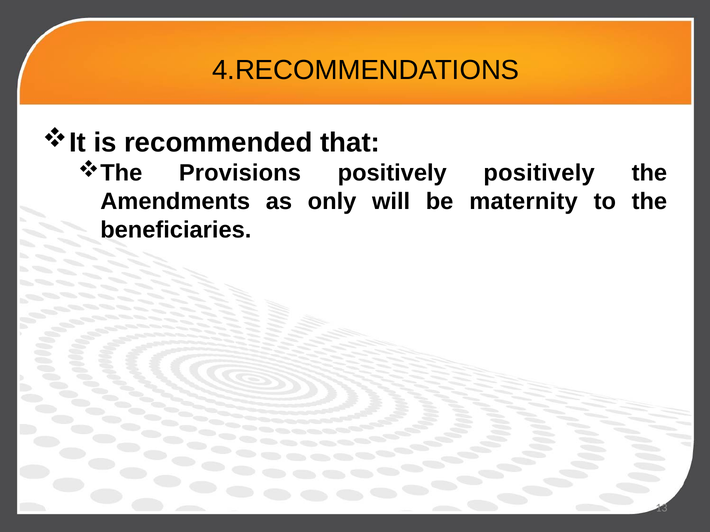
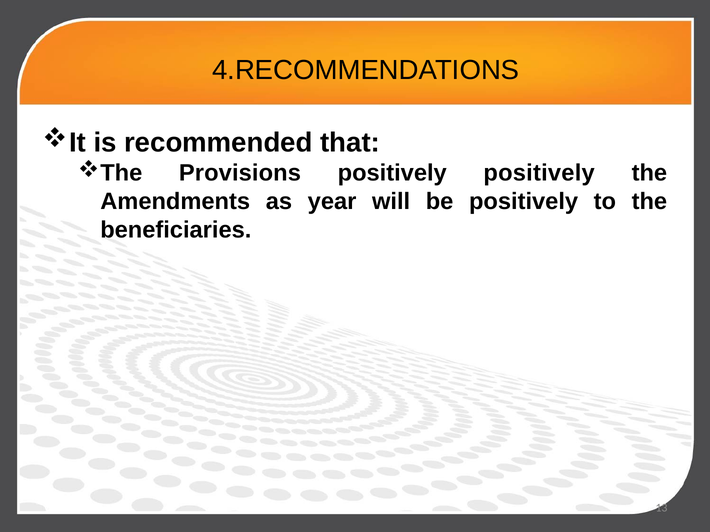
only: only -> year (332, 202)
be maternity: maternity -> positively (524, 202)
